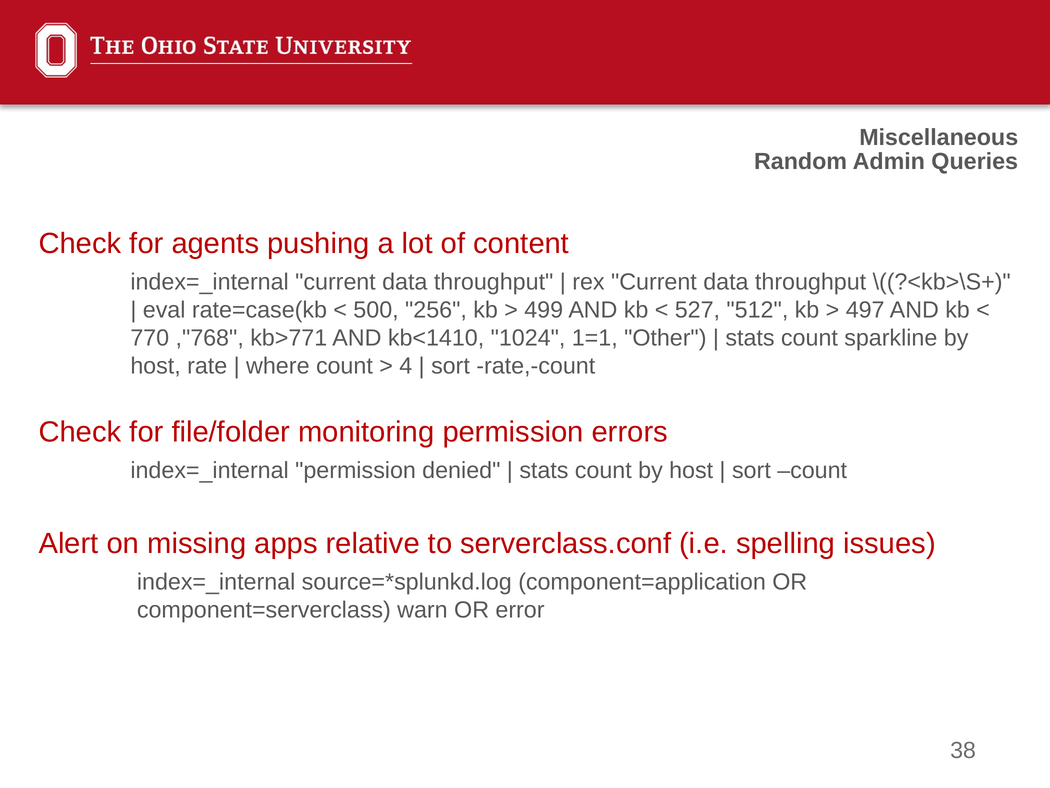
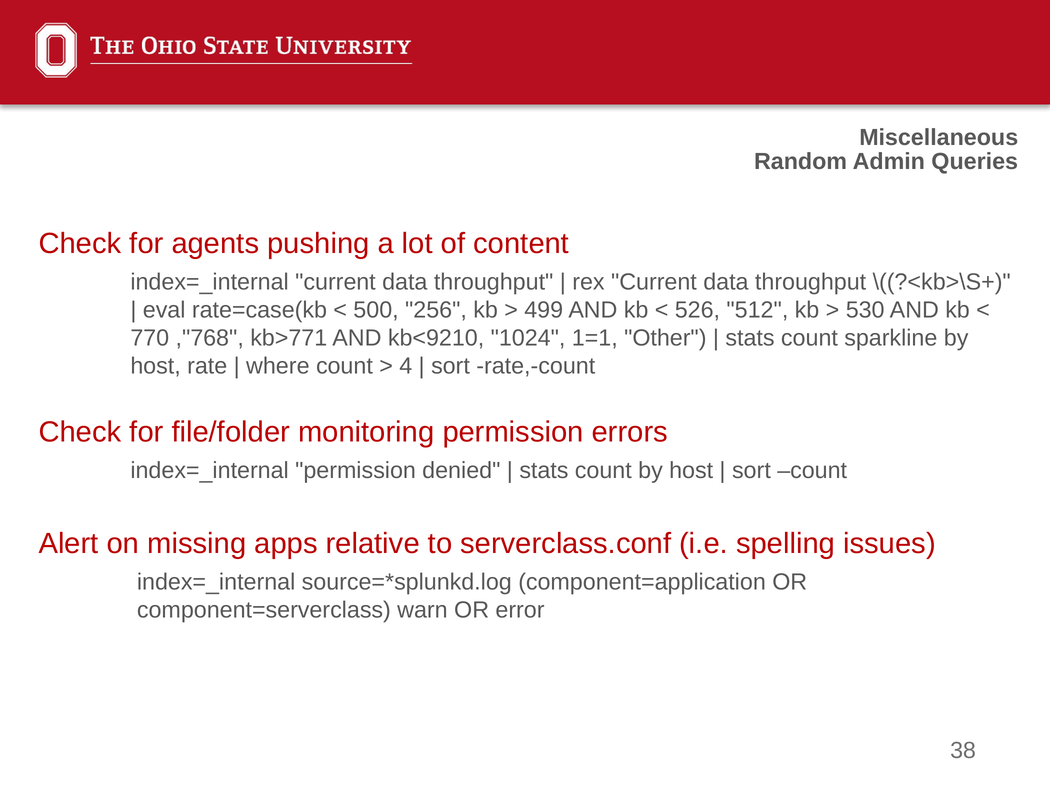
527: 527 -> 526 (697, 310)
497: 497 -> 530 (865, 310)
kb<1410: kb<1410 -> kb<9210 (436, 338)
